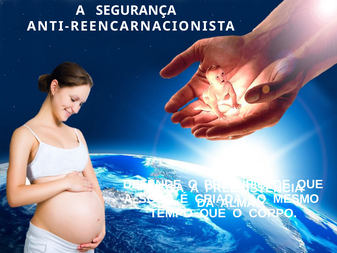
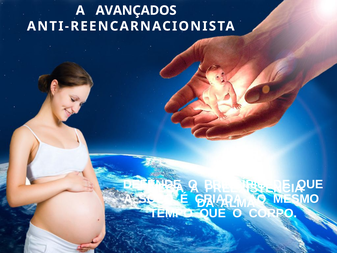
SEGURANÇA: SEGURANÇA -> AVANÇADOS (136, 10)
